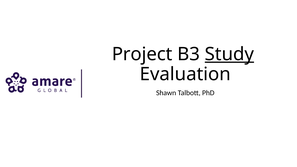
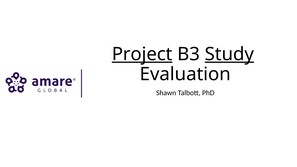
Project underline: none -> present (142, 54)
